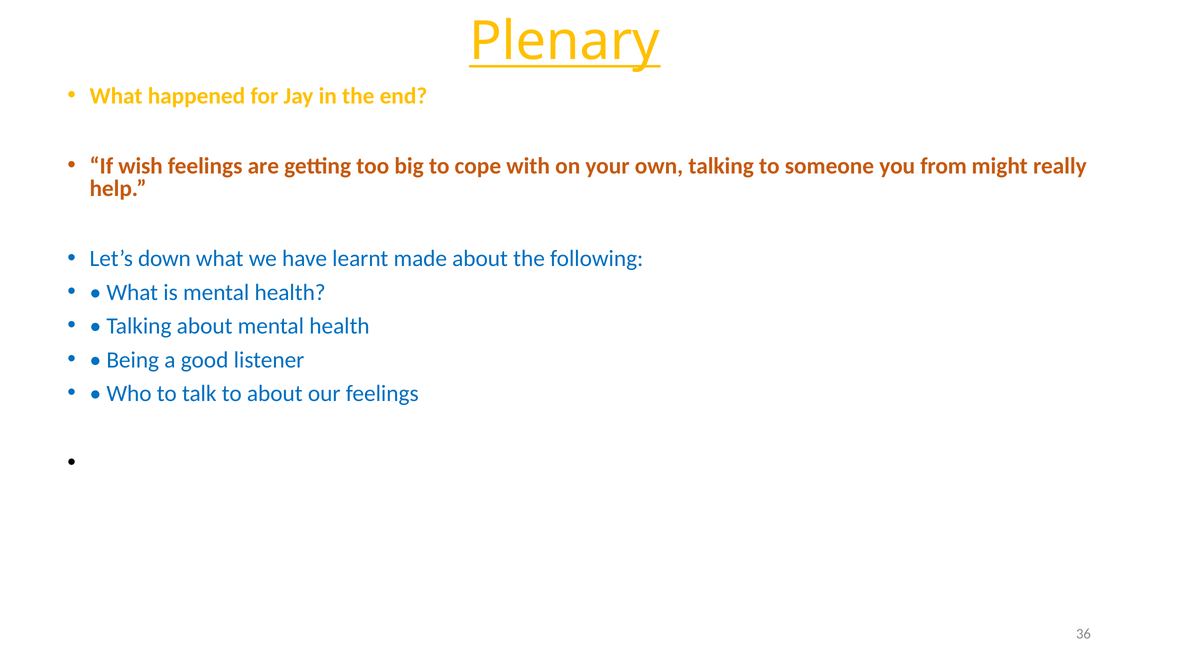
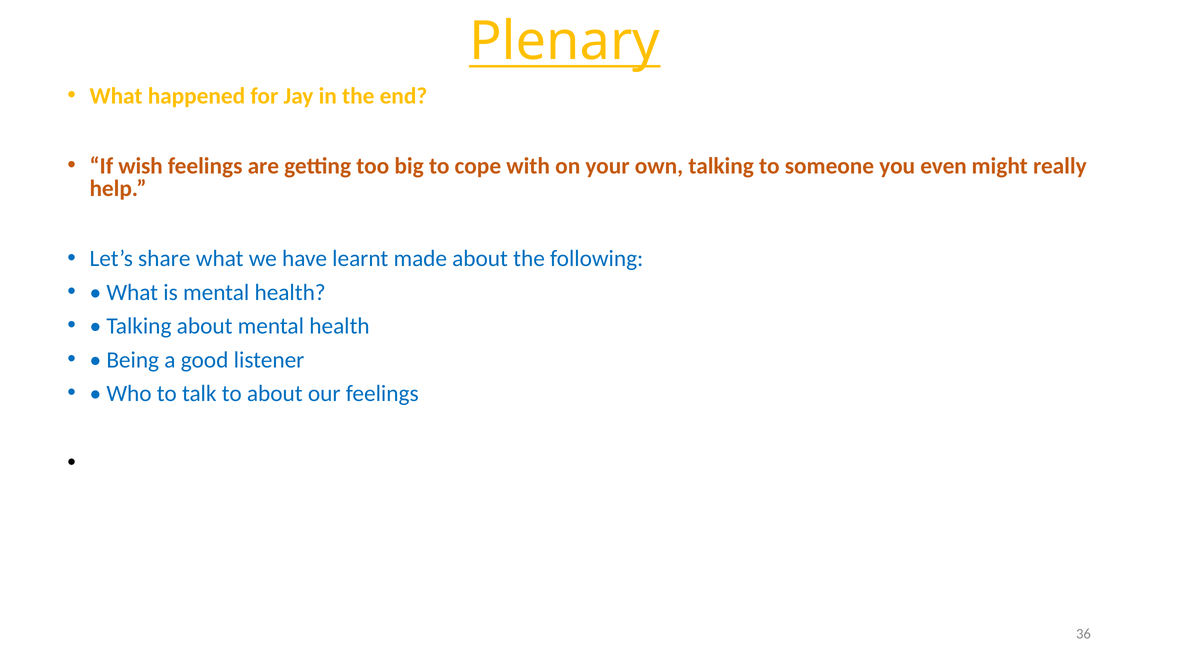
from: from -> even (944, 166)
down: down -> share (164, 259)
